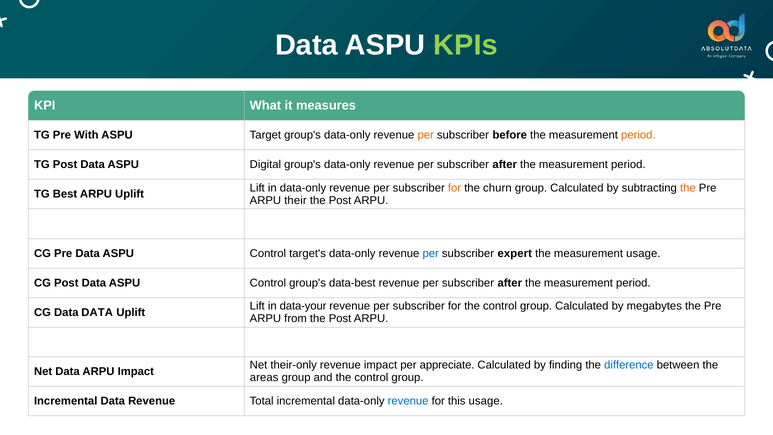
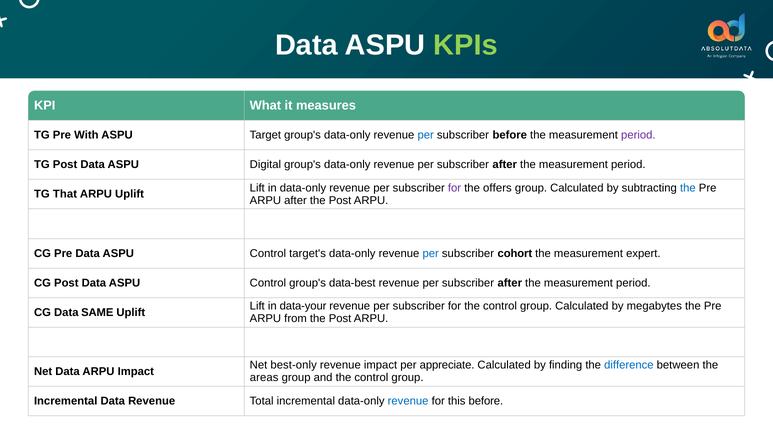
per colour: orange -> blue (426, 135)
period colour: orange -> purple (638, 135)
for colour: orange -> purple (455, 188)
churn: churn -> offers (497, 188)
the colour: orange -> blue (688, 188)
Best: Best -> That (65, 194)
ARPU their: their -> after (295, 200)
expert: expert -> cohort (515, 253)
measurement usage: usage -> expert (643, 253)
Data DATA: DATA -> SAME (97, 312)
their-only: their-only -> best-only (294, 365)
this usage: usage -> before (486, 401)
